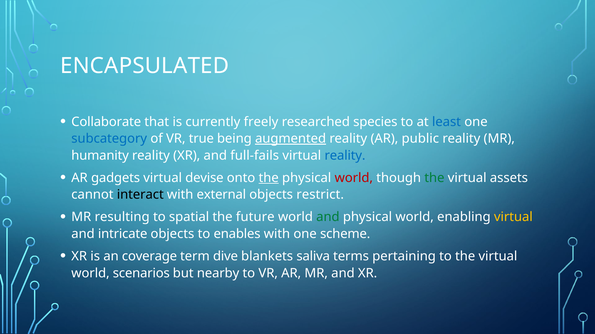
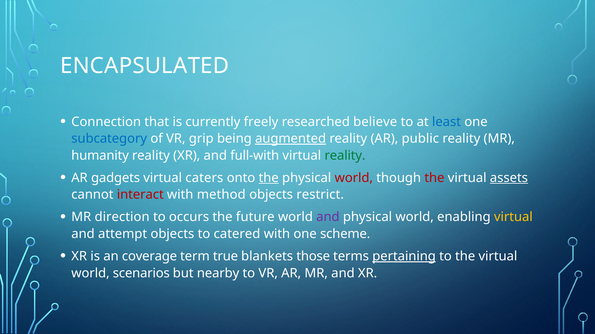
Collaborate: Collaborate -> Connection (106, 122)
species: species -> believe (375, 122)
true: true -> grip (201, 139)
full-fails: full-fails -> full-with (255, 156)
reality colour: blue -> green (345, 156)
devise: devise -> caters (204, 178)
the colour: green -> red (434, 178)
assets underline: none -> present (509, 178)
interact colour: black -> red (140, 195)
external: external -> method (221, 195)
resulting: resulting -> direction (122, 217)
spatial: spatial -> occurs (189, 217)
and colour: green -> purple (328, 217)
intricate: intricate -> attempt (123, 234)
enables: enables -> catered (237, 234)
dive: dive -> true (225, 257)
saliva: saliva -> those (313, 257)
pertaining underline: none -> present (404, 257)
